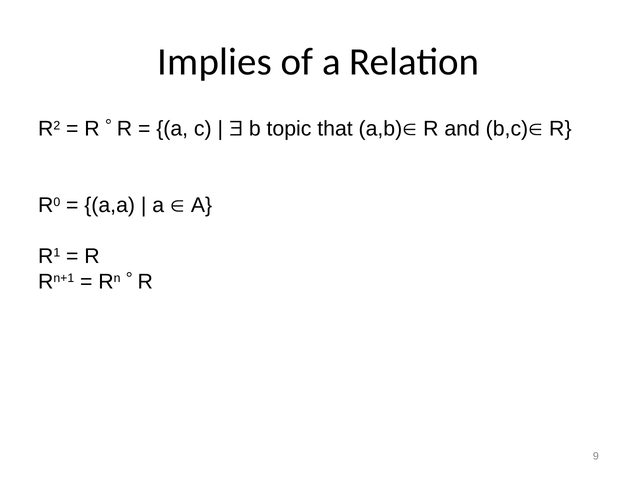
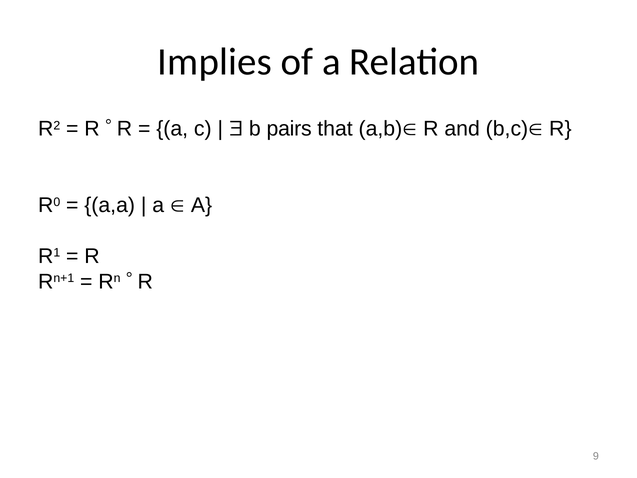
topic: topic -> pairs (289, 129)
